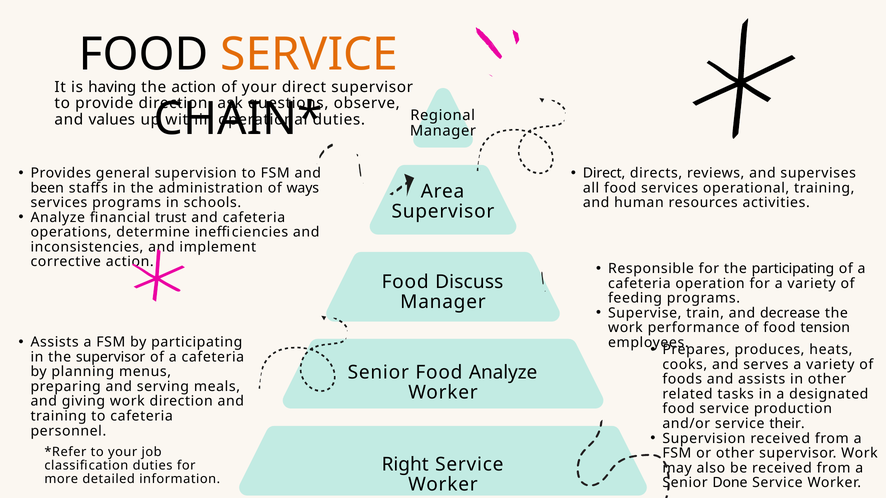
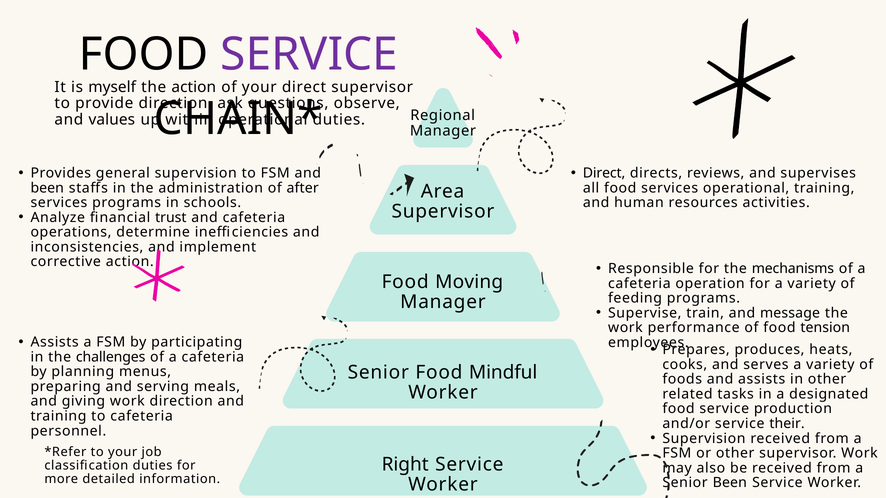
SERVICE colour: orange -> purple (309, 55)
having: having -> myself (112, 87)
ways: ways -> after (303, 188)
the participating: participating -> mechanisms (793, 269)
Discuss: Discuss -> Moving (469, 282)
decrease: decrease -> message (790, 313)
the supervisor: supervisor -> challenges (111, 357)
Food Analyze: Analyze -> Mindful (503, 373)
Senior Done: Done -> Been (730, 483)
